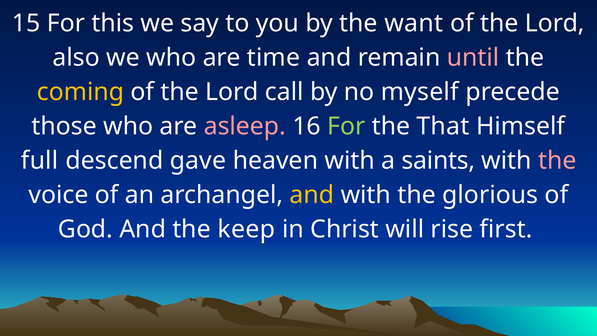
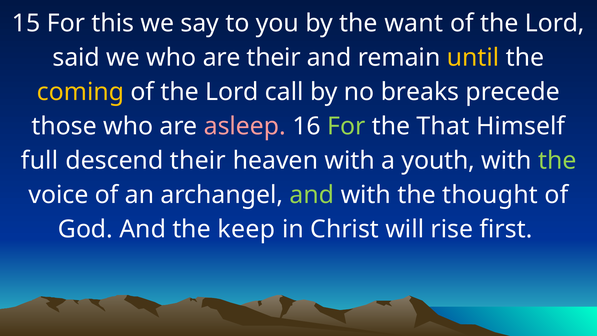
also: also -> said (76, 58)
are time: time -> their (274, 58)
until colour: pink -> yellow (473, 58)
myself: myself -> breaks (420, 92)
descend gave: gave -> their (198, 161)
saints: saints -> youth (438, 161)
the colour: pink -> light green (557, 161)
and colour: yellow -> light green (312, 195)
glorious: glorious -> thought (490, 195)
